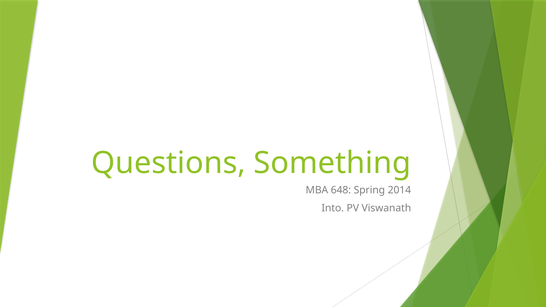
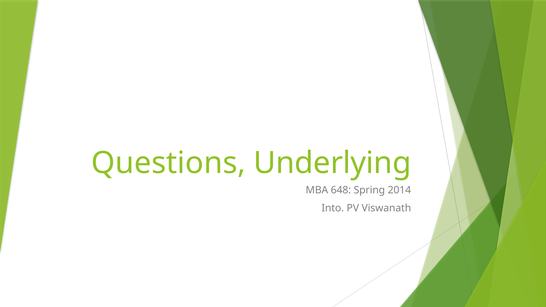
Something: Something -> Underlying (332, 163)
